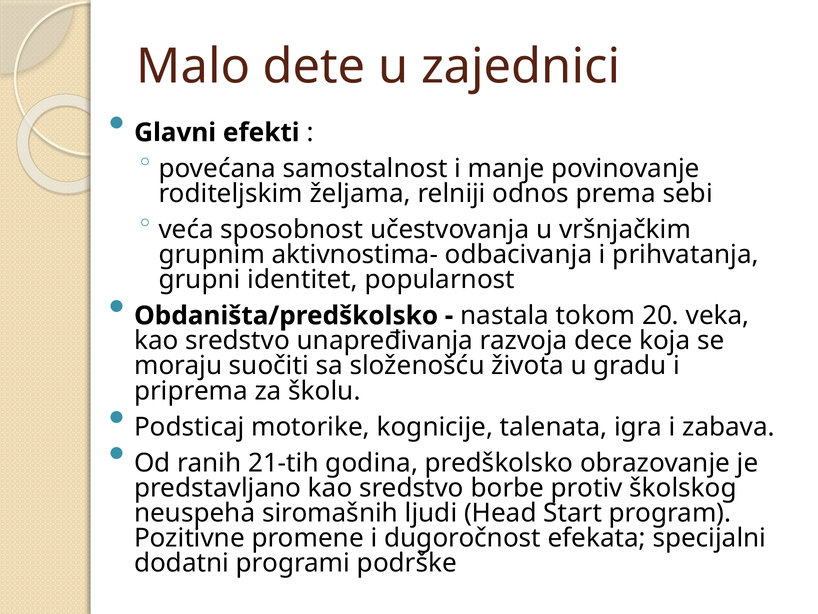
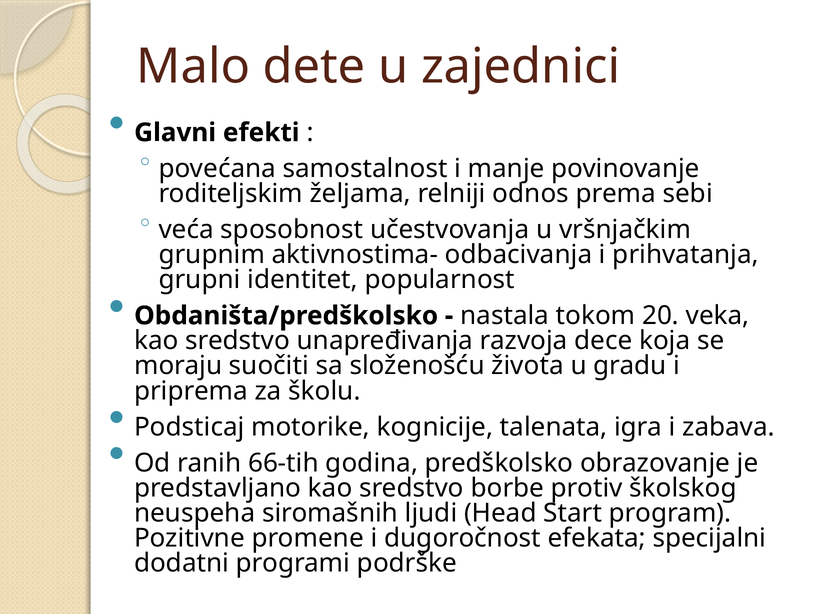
21-tih: 21-tih -> 66-tih (283, 463)
